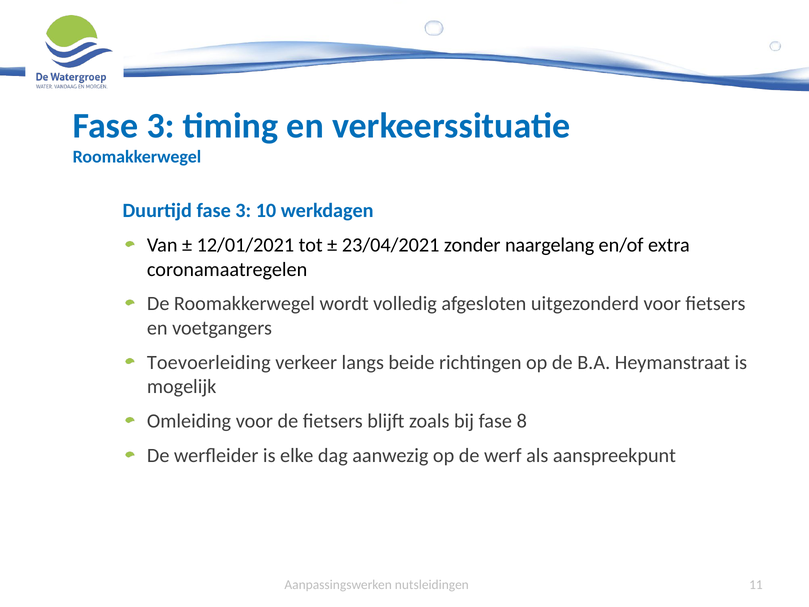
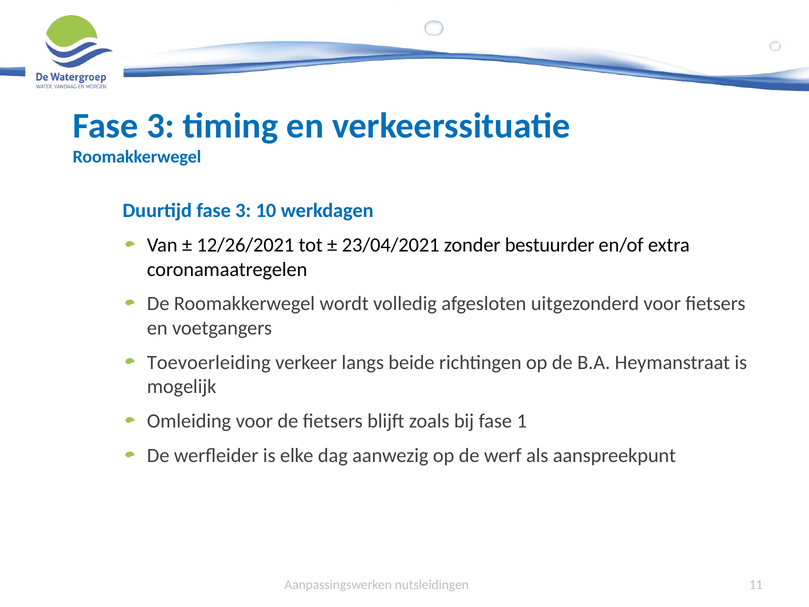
12/01/2021: 12/01/2021 -> 12/26/2021 (245, 245)
naargelang: naargelang -> bestuurder (550, 245)
8: 8 -> 1 (522, 421)
